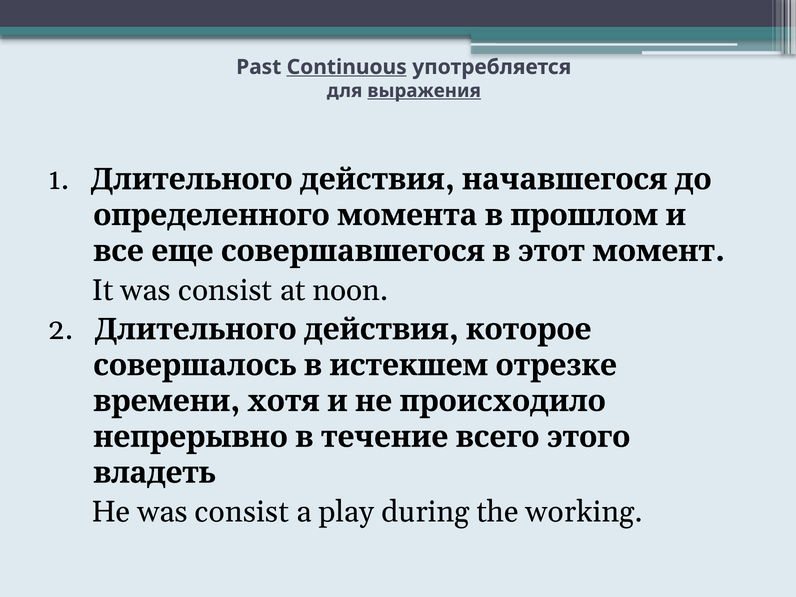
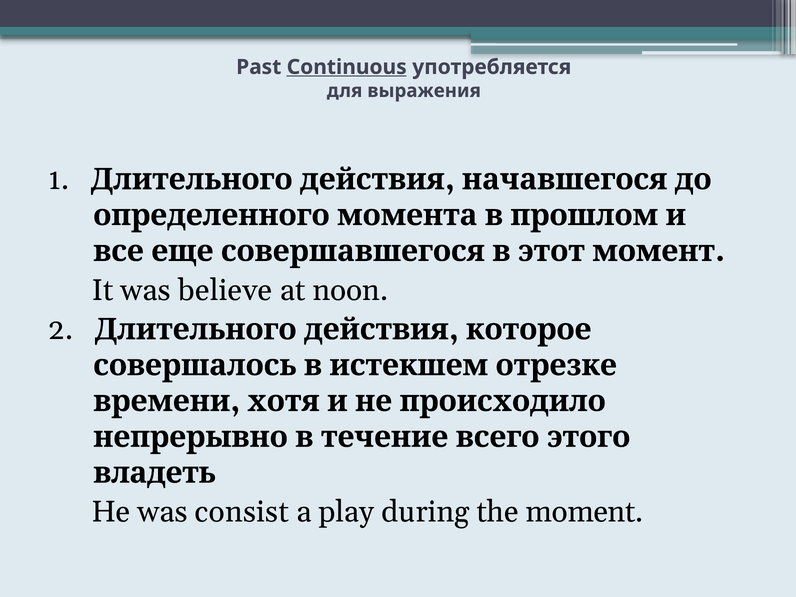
выражения underline: present -> none (424, 91)
It was consist: consist -> believe (225, 290)
working: working -> moment (585, 512)
